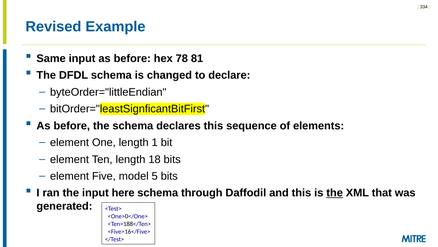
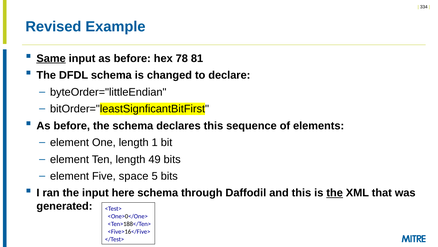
Same underline: none -> present (51, 58)
18: 18 -> 49 (155, 159)
model: model -> space (134, 176)
